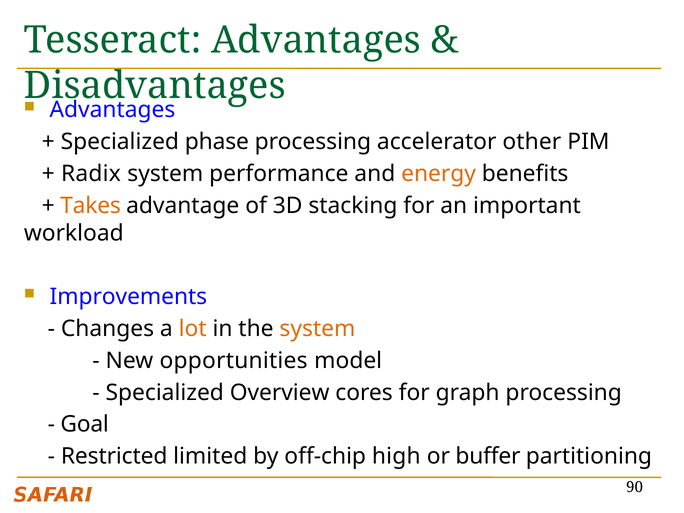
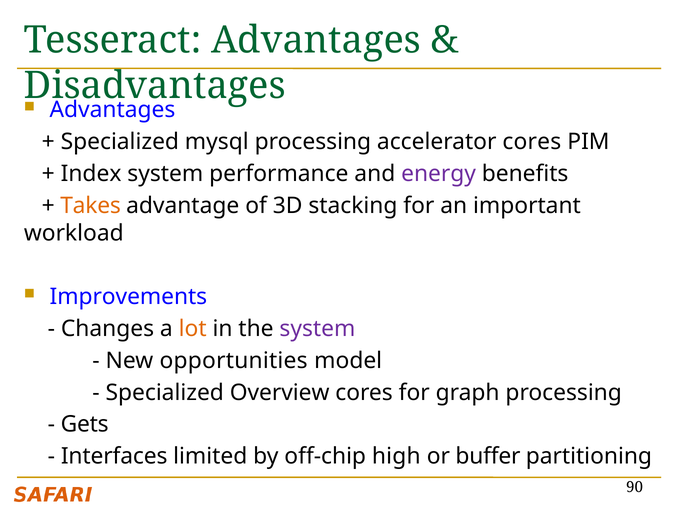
phase: phase -> mysql (217, 142)
accelerator other: other -> cores (532, 142)
Radix: Radix -> Index (91, 174)
energy colour: orange -> purple (439, 174)
system colour: orange -> purple (317, 329)
Goal: Goal -> Gets (85, 424)
Restricted: Restricted -> Interfaces (114, 456)
